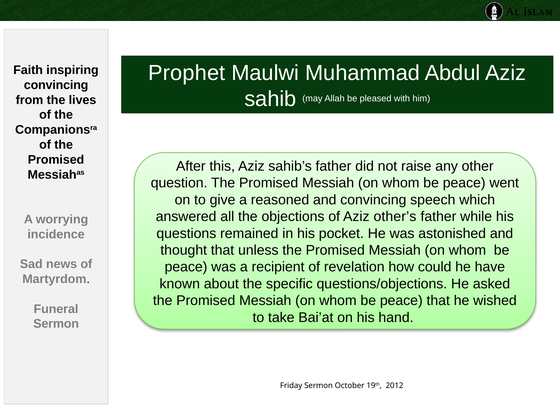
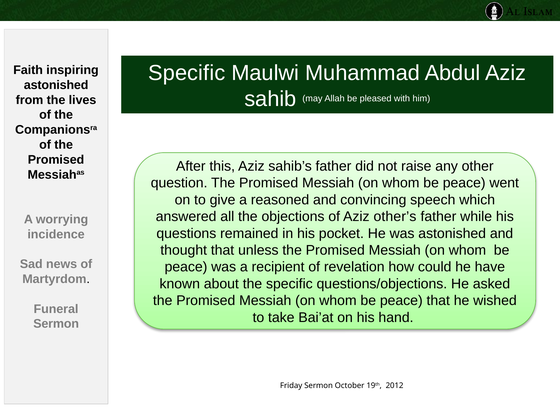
Prophet: Prophet -> Specific (187, 73)
convincing: convincing -> astonished (56, 85)
